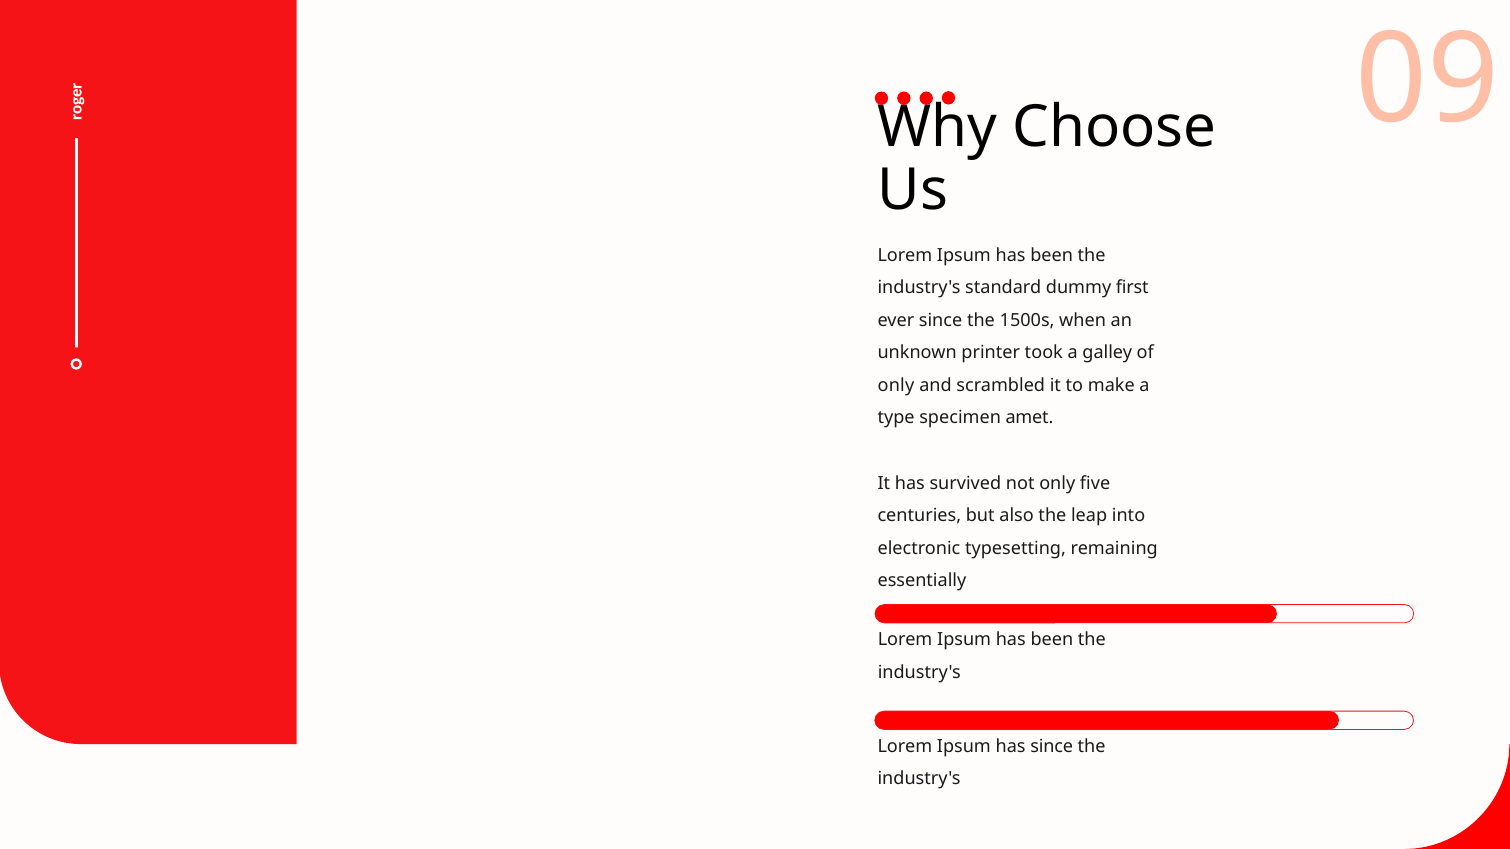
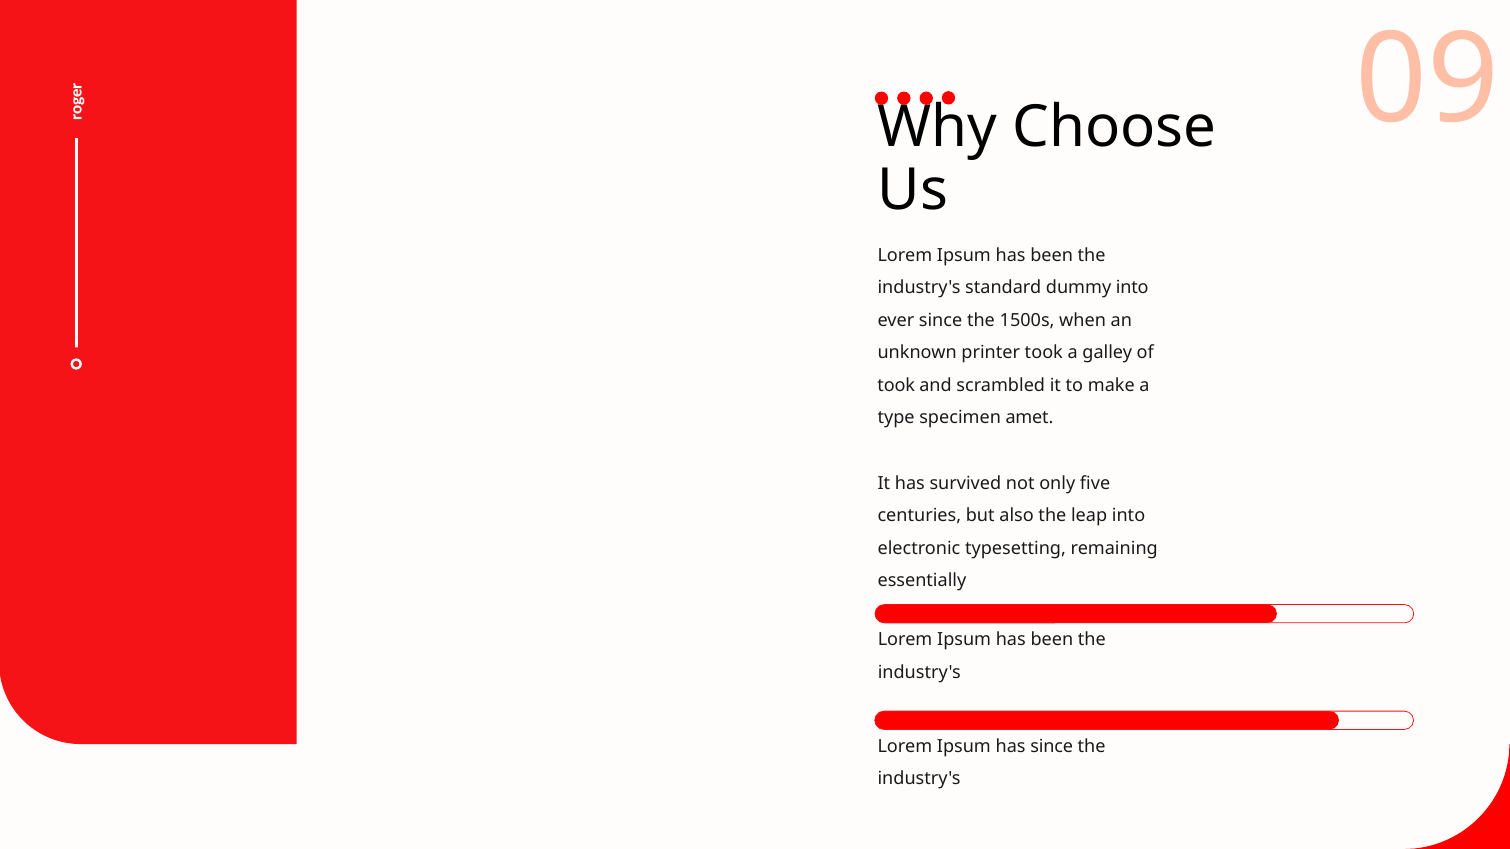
dummy first: first -> into (1132, 288)
only: only -> took (896, 386)
